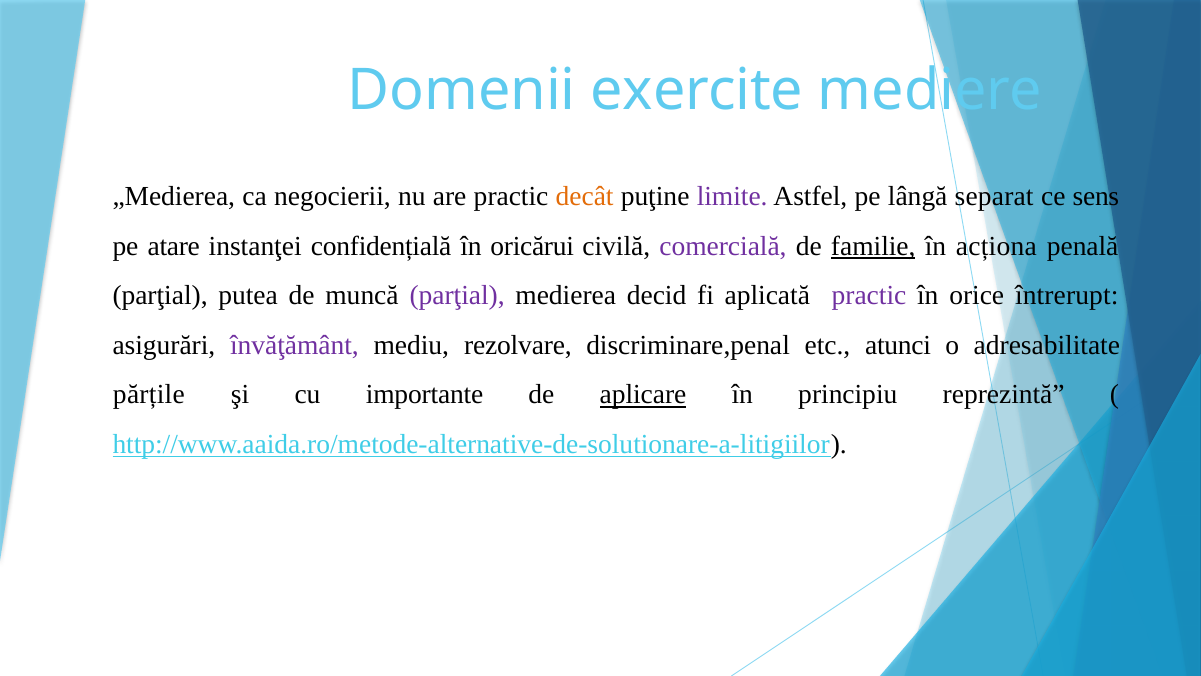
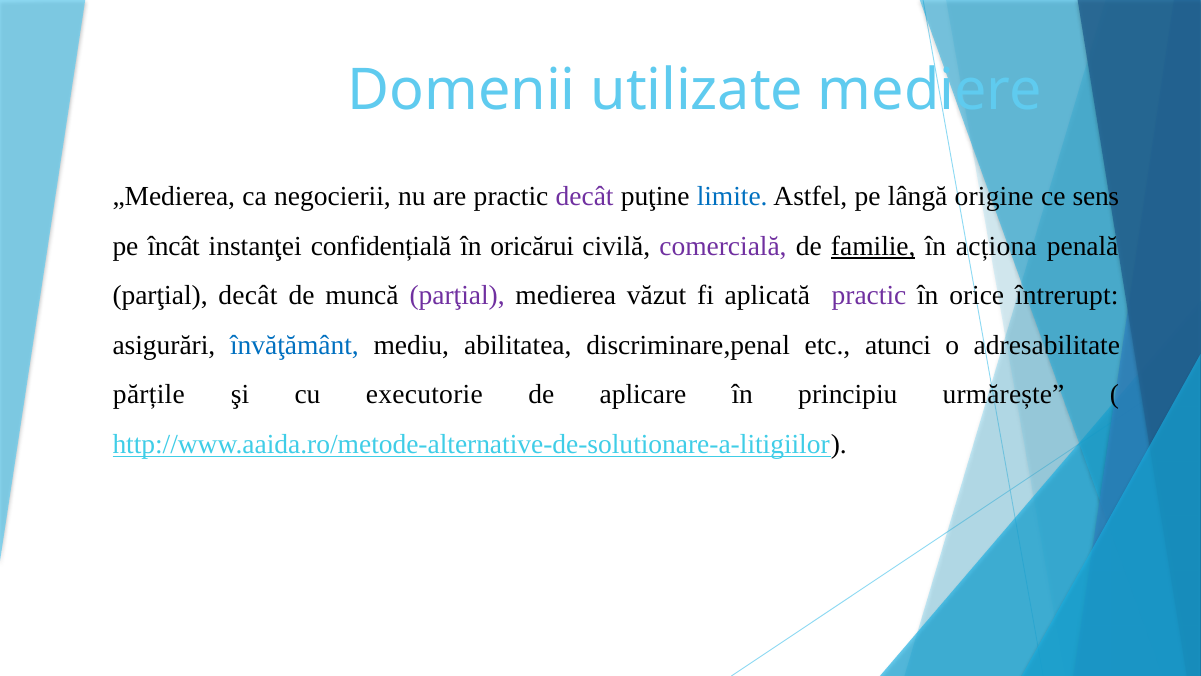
exercite: exercite -> utilizate (697, 90)
decât colour: orange -> purple (585, 197)
limite colour: purple -> blue (732, 197)
separat: separat -> origine (994, 197)
atare: atare -> încât (174, 246)
parţial putea: putea -> decât (248, 296)
decid: decid -> văzut (657, 296)
învăţământ colour: purple -> blue (294, 345)
rezolvare: rezolvare -> abilitatea (518, 345)
importante: importante -> executorie (424, 395)
aplicare underline: present -> none (643, 395)
reprezintă: reprezintă -> urmărește (1004, 395)
